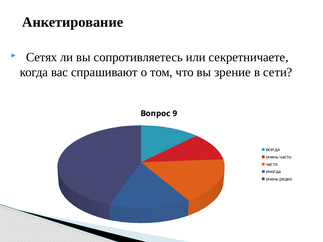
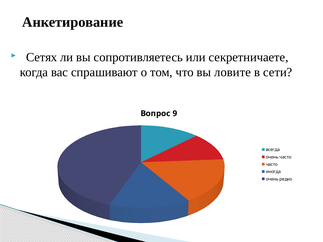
зрение: зрение -> ловите (233, 72)
